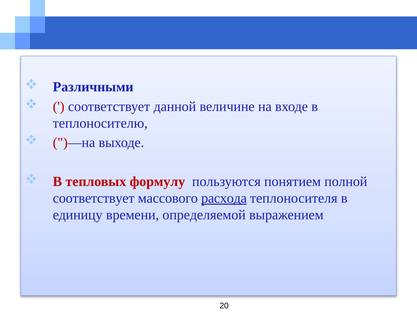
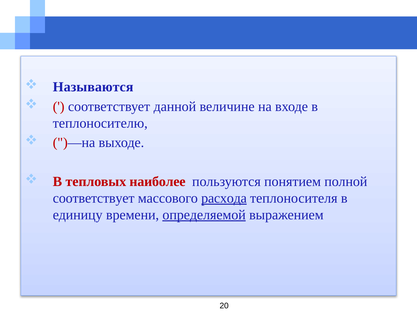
Различными: Различными -> Называются (93, 87)
формулу: формулу -> наиболее (158, 181)
определяемой underline: none -> present (204, 215)
